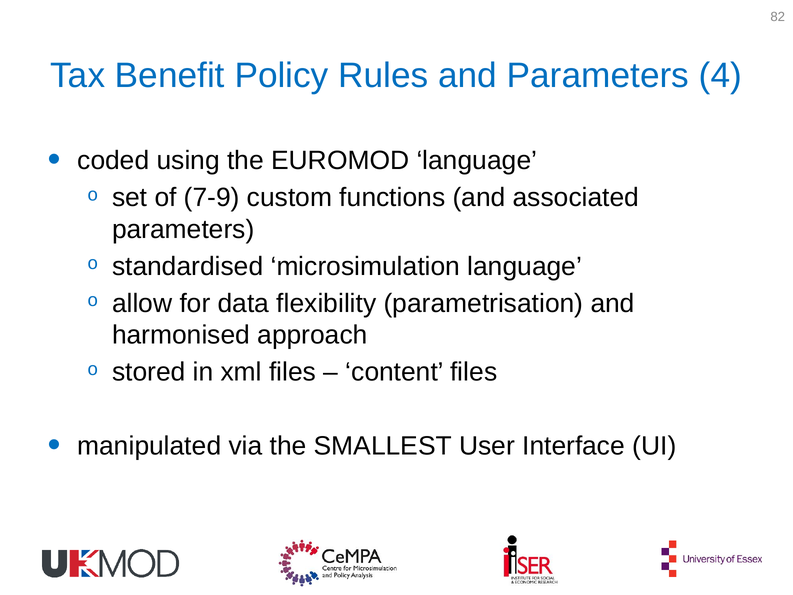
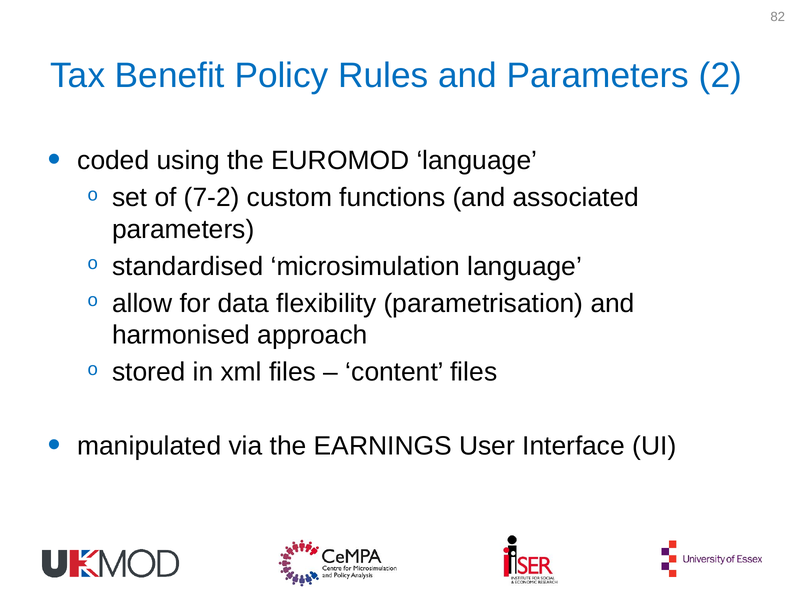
4: 4 -> 2 (720, 76)
7-9: 7-9 -> 7-2 (212, 197)
SMALLEST: SMALLEST -> EARNINGS (383, 446)
